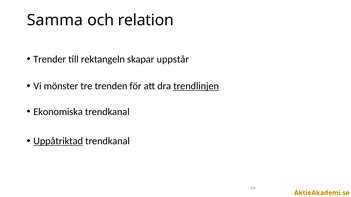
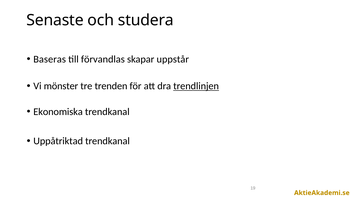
Samma: Samma -> Senaste (55, 20)
relation: relation -> studera (146, 20)
Trender: Trender -> Baseras (50, 59)
rektangeln: rektangeln -> förvandlas (103, 59)
Uppåtriktad underline: present -> none (58, 141)
